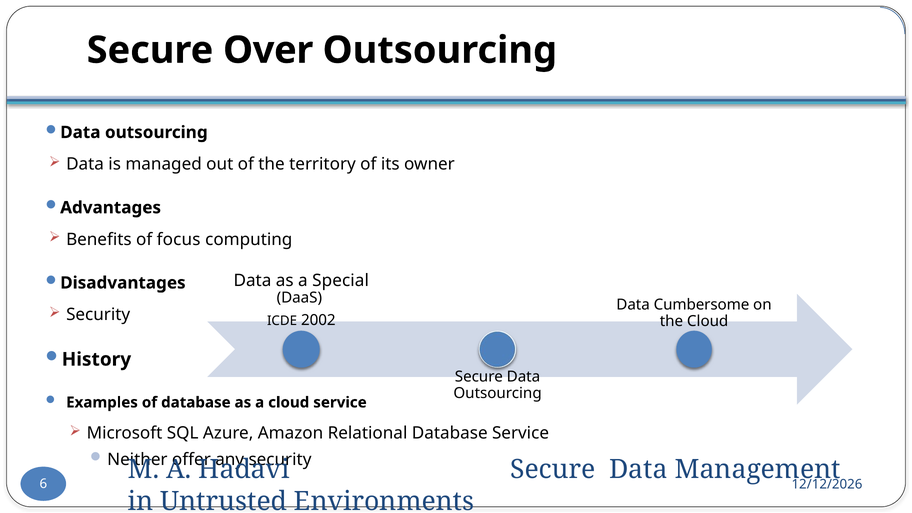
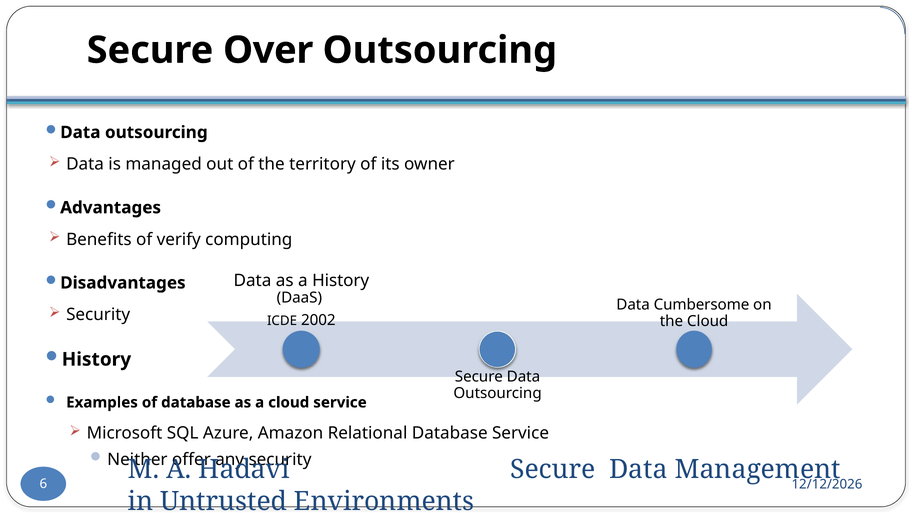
focus: focus -> verify (179, 240)
a Special: Special -> History (341, 280)
